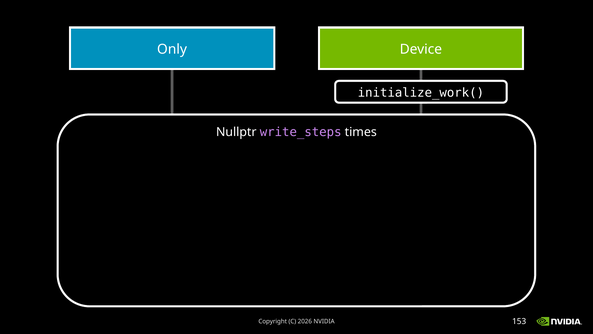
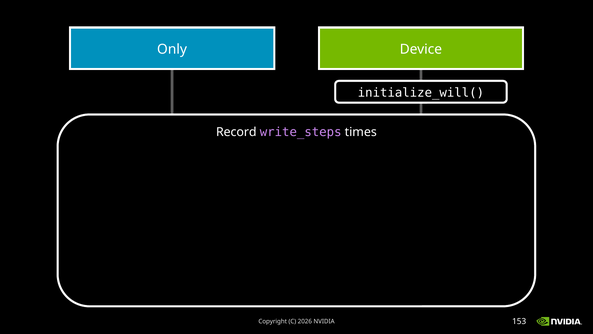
initialize_work(: initialize_work( -> initialize_will( (421, 92)
Nullptr: Nullptr -> Record (236, 132)
